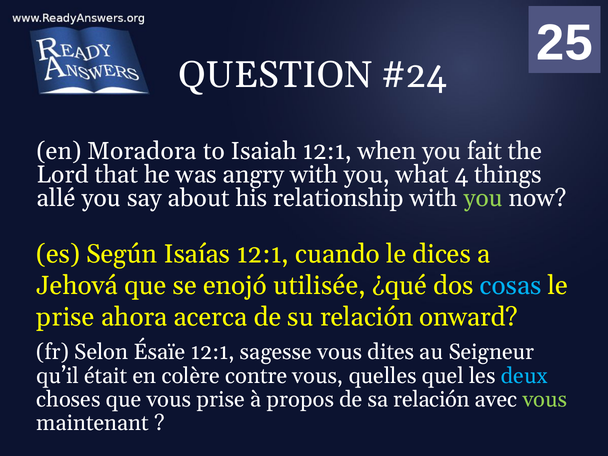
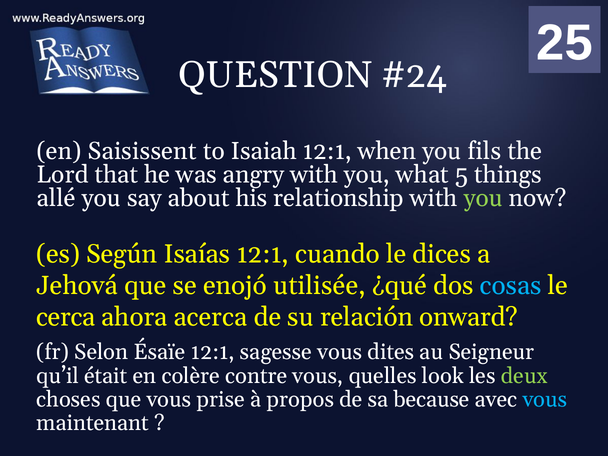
Moradora: Moradora -> Saisissent (142, 151)
fait: fait -> fils (484, 151)
4: 4 -> 5 (462, 175)
prise: prise -> cerca (66, 317)
quel: quel -> look (443, 376)
deux colour: light blue -> light green (524, 376)
sa relación: relación -> because (432, 399)
vous colour: light green -> light blue (545, 399)
